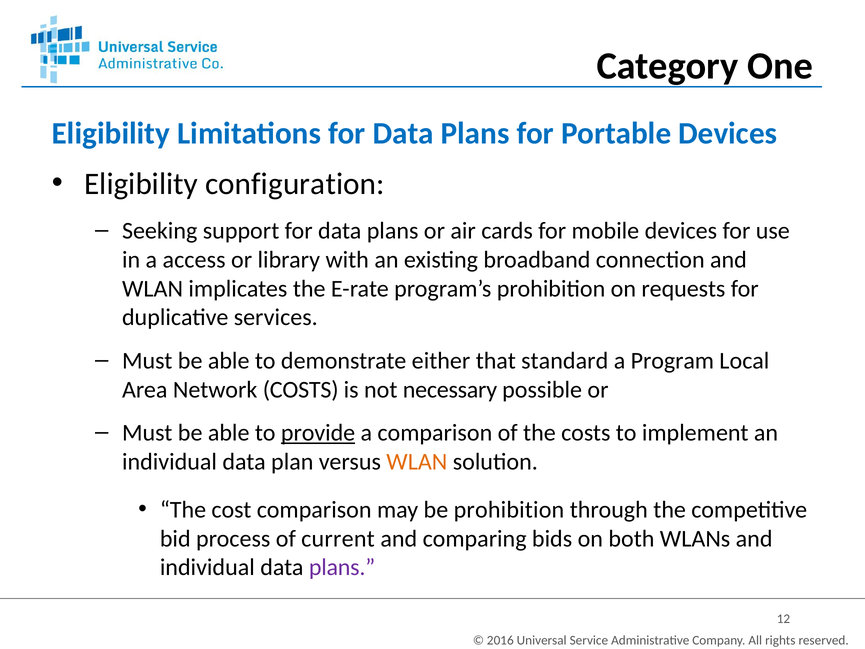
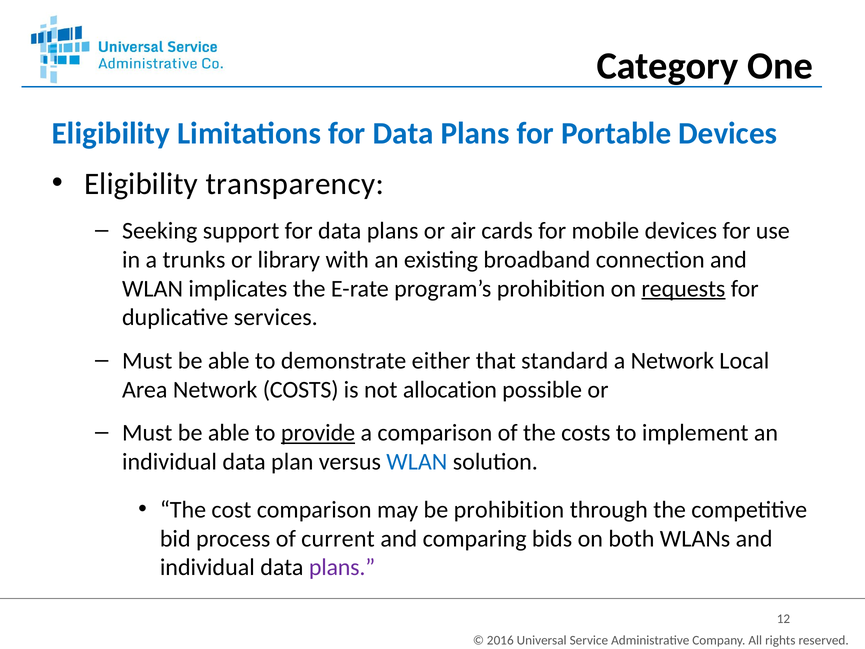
configuration: configuration -> transparency (295, 184)
access: access -> trunks (194, 260)
requests underline: none -> present (683, 289)
a Program: Program -> Network (672, 361)
necessary: necessary -> allocation (450, 389)
WLAN colour: orange -> blue (417, 462)
